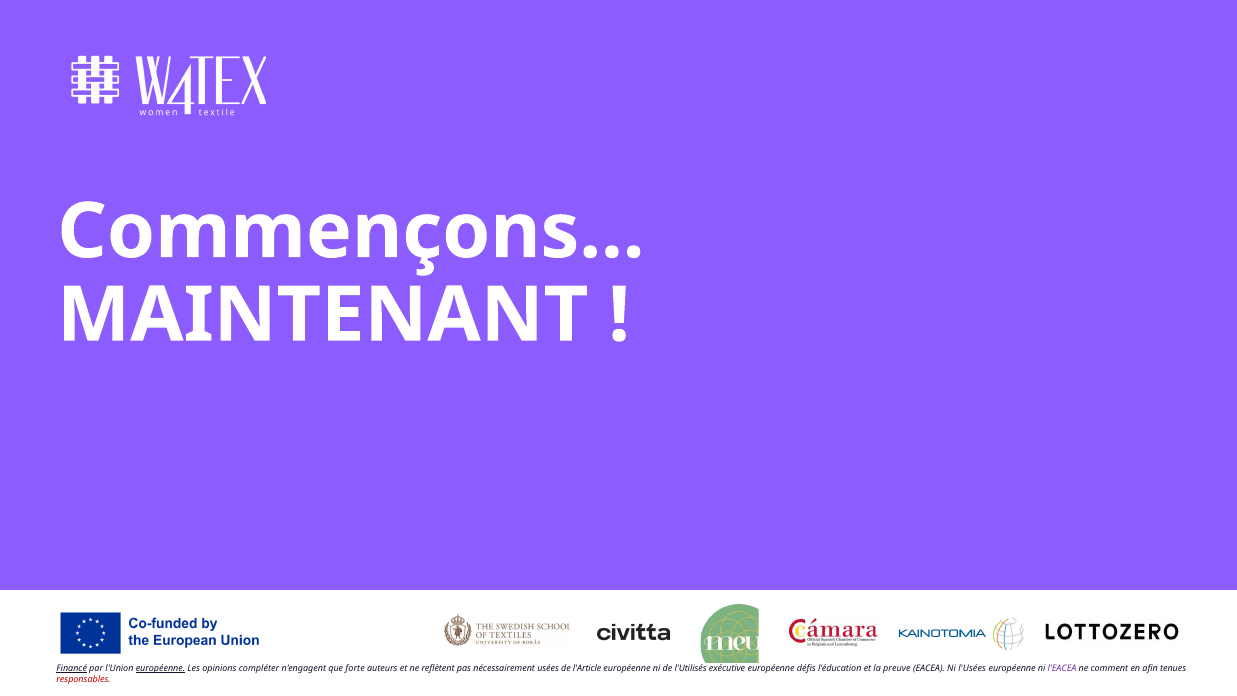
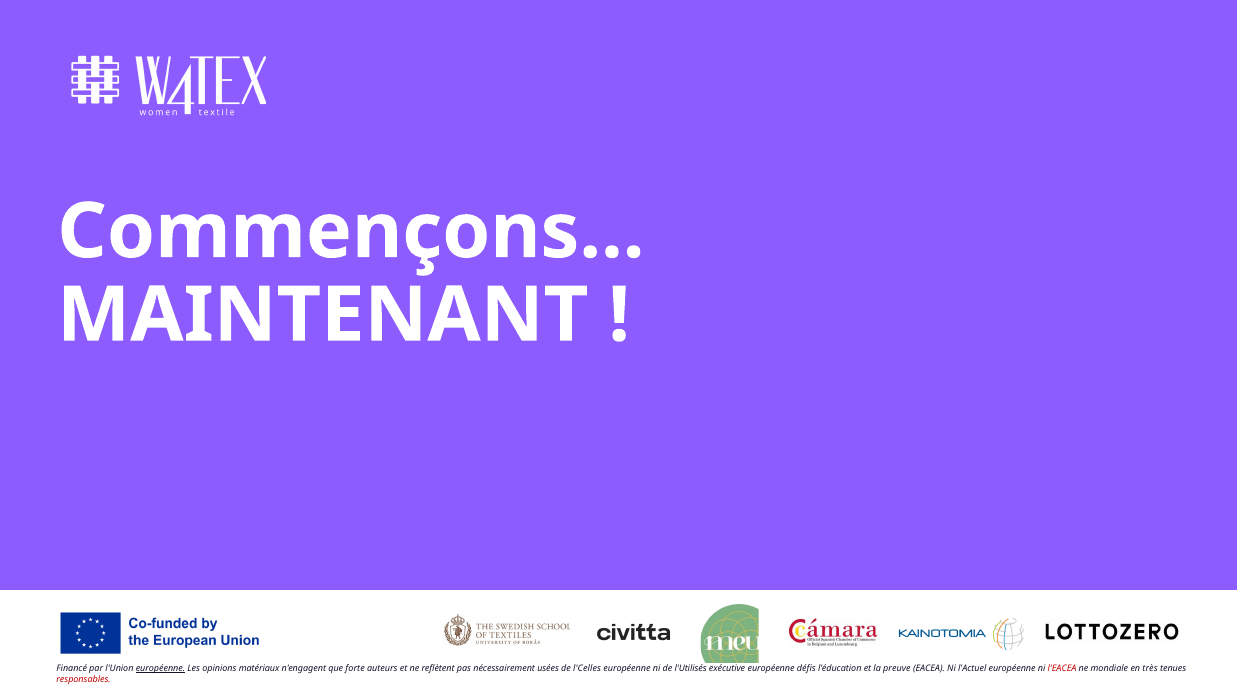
Financé underline: present -> none (72, 668)
compléter: compléter -> matériaux (259, 668)
l'Article: l'Article -> l'Celles (587, 668)
l'Usées: l'Usées -> l'Actuel (972, 668)
l'EACEA colour: purple -> red (1062, 668)
comment: comment -> mondiale (1109, 668)
afin: afin -> très (1150, 668)
